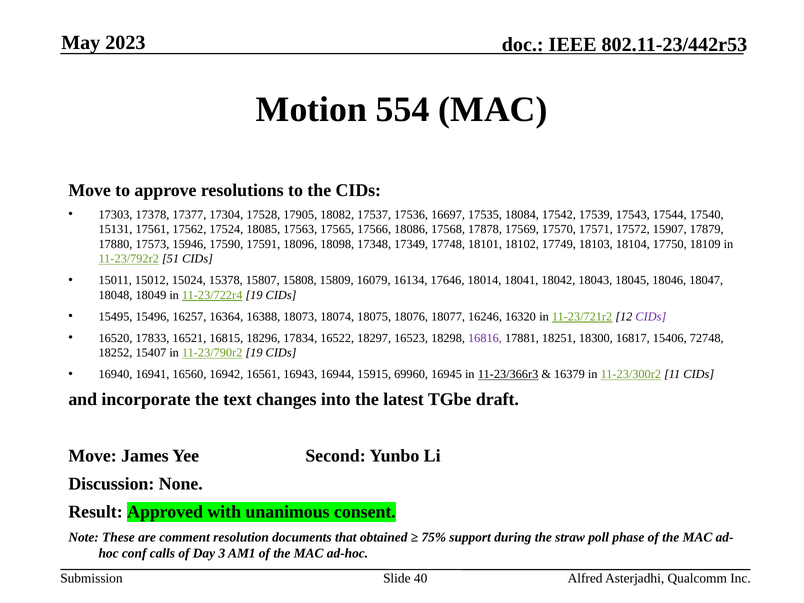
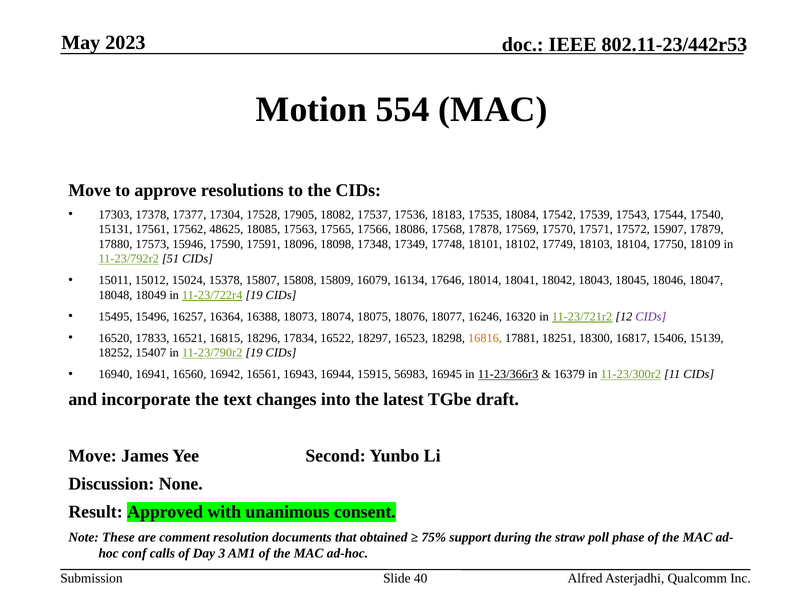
16697: 16697 -> 18183 (448, 215)
17524: 17524 -> 48625 (226, 229)
16816 colour: purple -> orange (485, 338)
72748: 72748 -> 15139 (707, 338)
69960: 69960 -> 56983 (411, 374)
